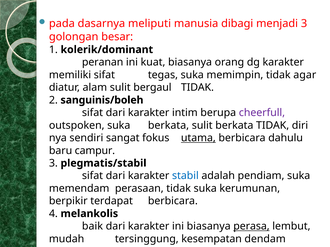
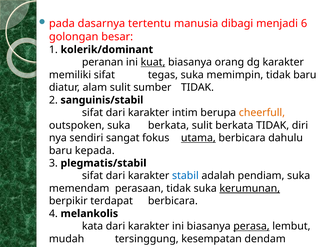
meliputi: meliputi -> tertentu (150, 24)
menjadi 3: 3 -> 6 (304, 24)
kuat underline: none -> present (153, 62)
tidak agar: agar -> baru (305, 75)
bergaul: bergaul -> sumber (152, 88)
sanguinis/boleh: sanguinis/boleh -> sanguinis/stabil (102, 100)
cheerfull colour: purple -> orange (262, 113)
campur: campur -> kepada (95, 151)
kerumunan underline: none -> present (250, 189)
baik: baik -> kata (93, 227)
